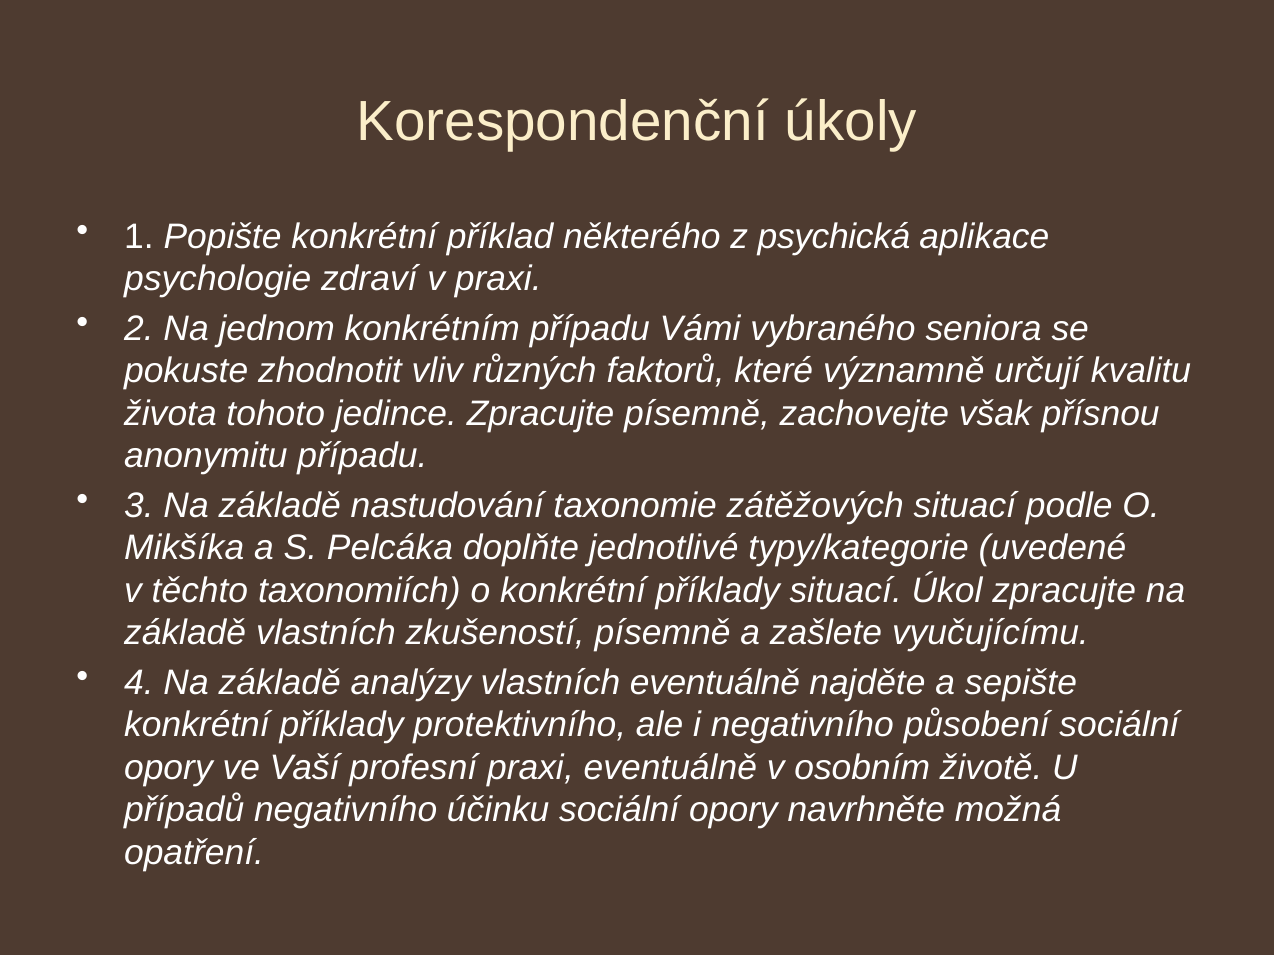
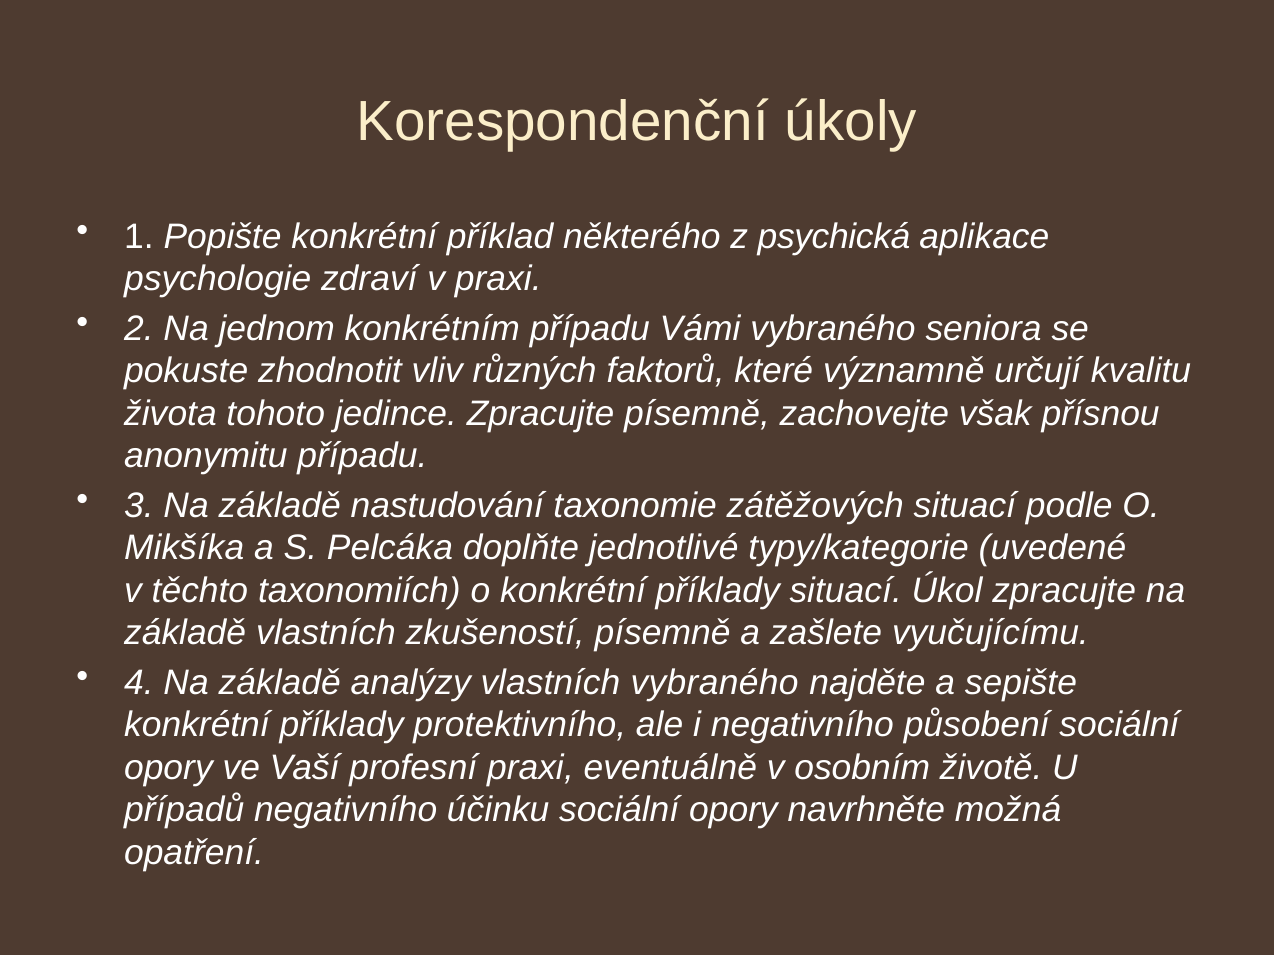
vlastních eventuálně: eventuálně -> vybraného (715, 683)
